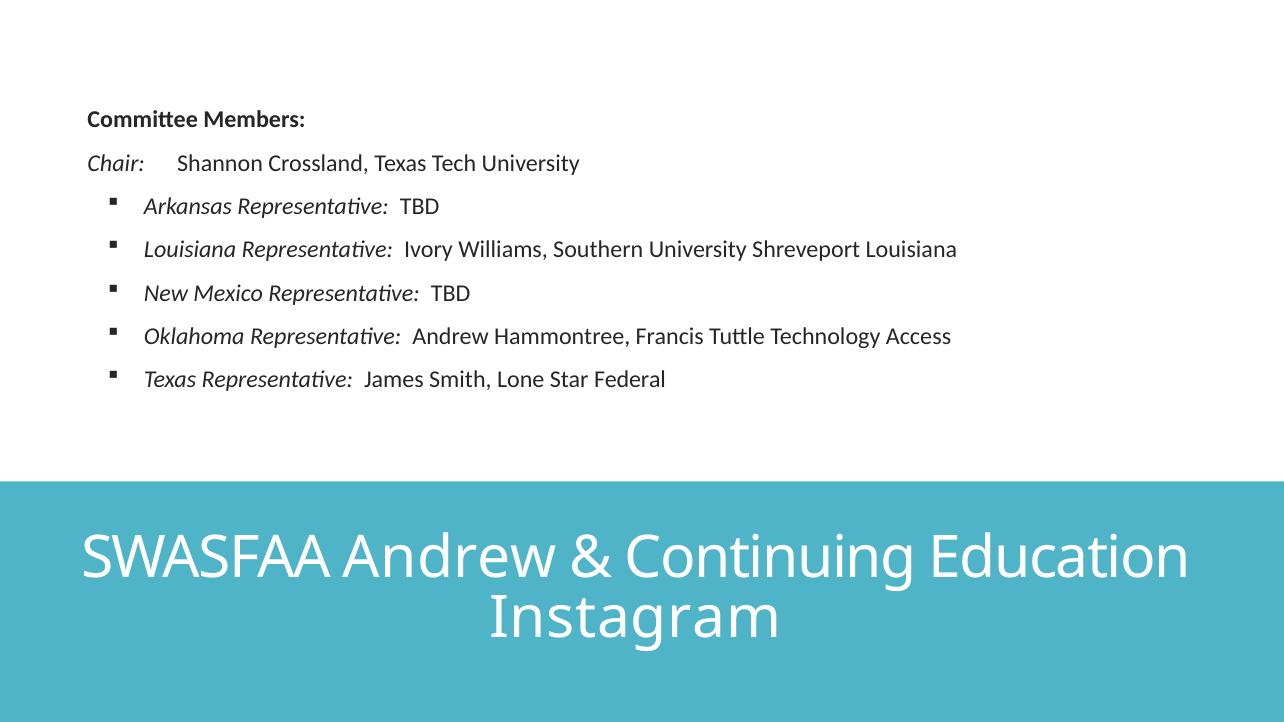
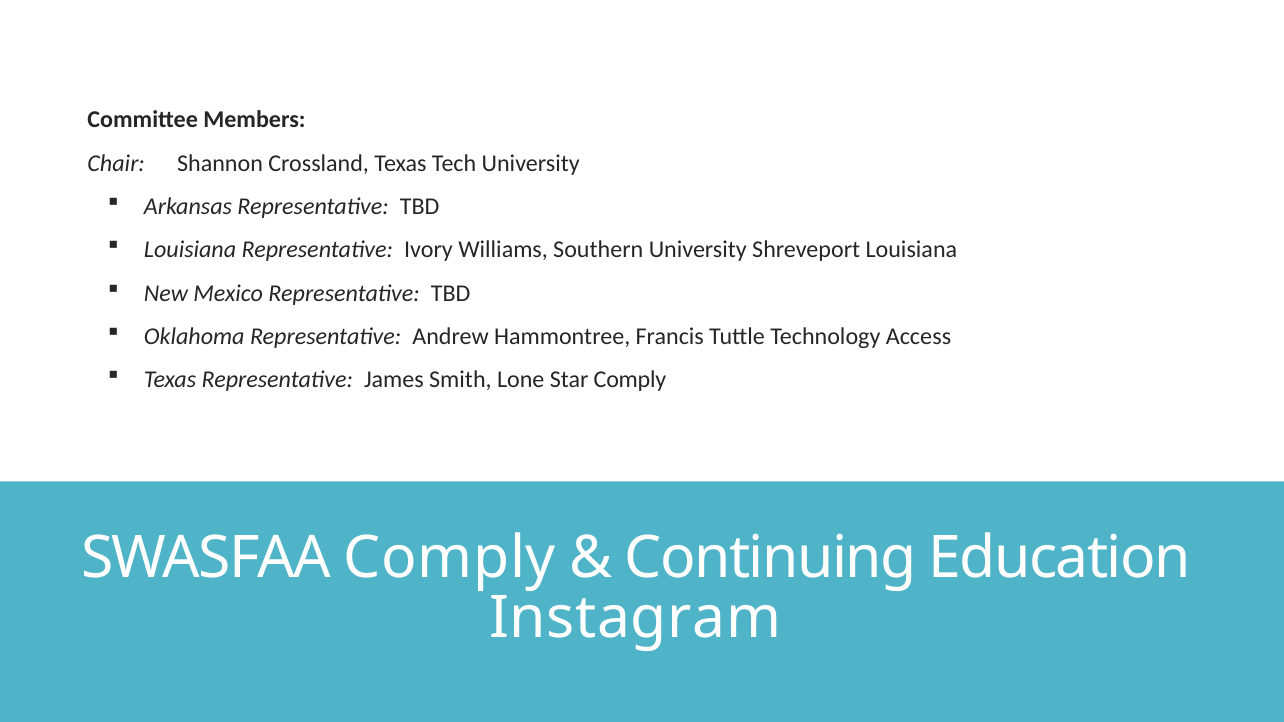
Star Federal: Federal -> Comply (630, 380)
SWASFAA Andrew: Andrew -> Comply (450, 558)
